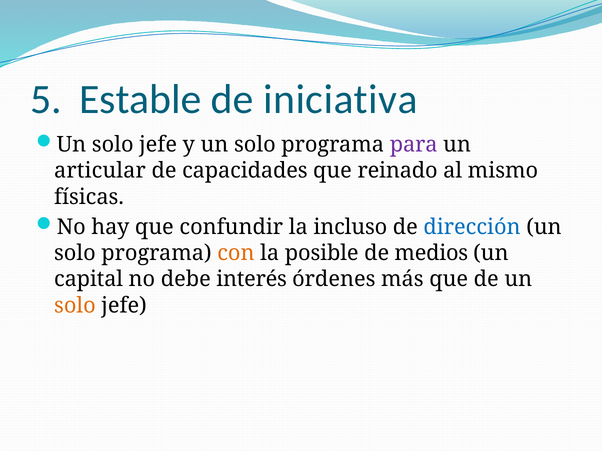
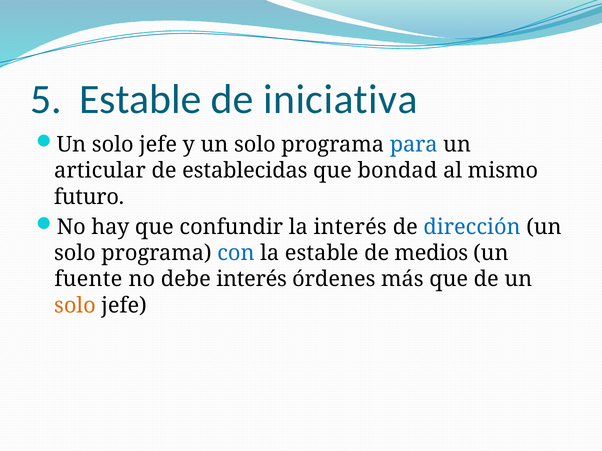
para colour: purple -> blue (414, 145)
capacidades: capacidades -> establecidas (245, 171)
reinado: reinado -> bondad (397, 171)
físicas: físicas -> futuro (89, 197)
la incluso: incluso -> interés (350, 227)
con colour: orange -> blue (236, 254)
la posible: posible -> estable (322, 254)
capital: capital -> fuente (88, 280)
